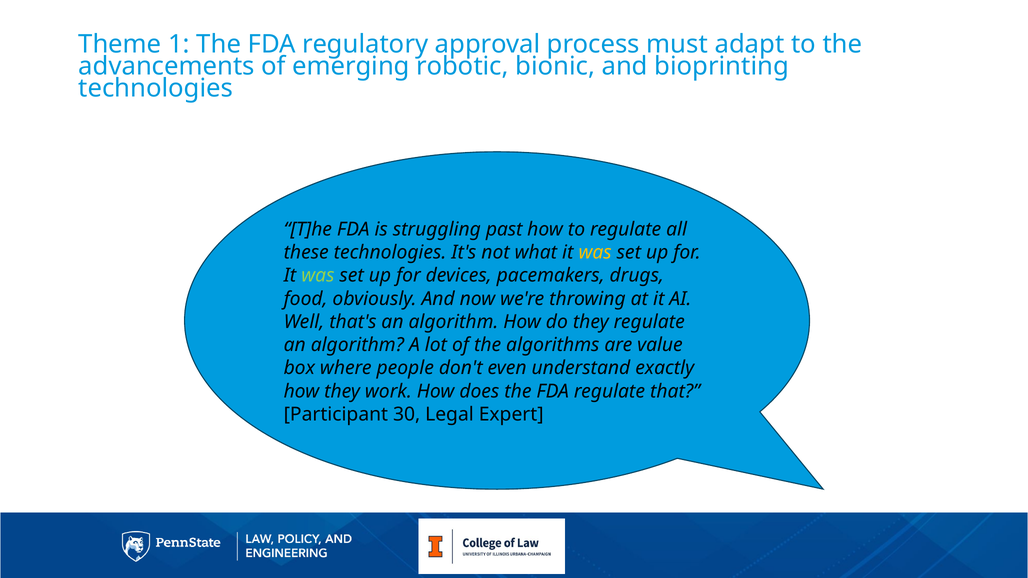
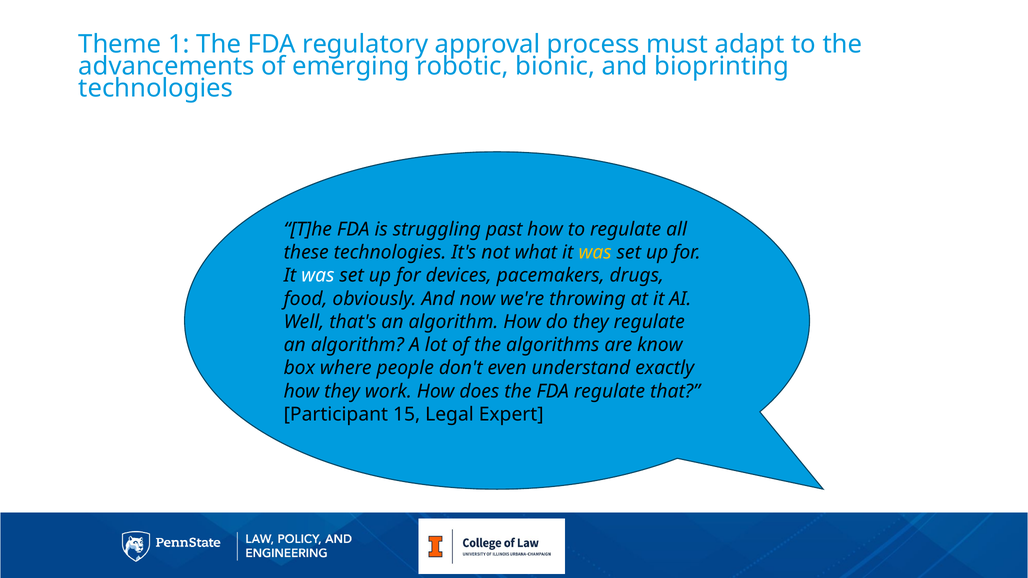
was colour: light green -> white (318, 276)
value: value -> know (660, 345)
30: 30 -> 15 (407, 414)
